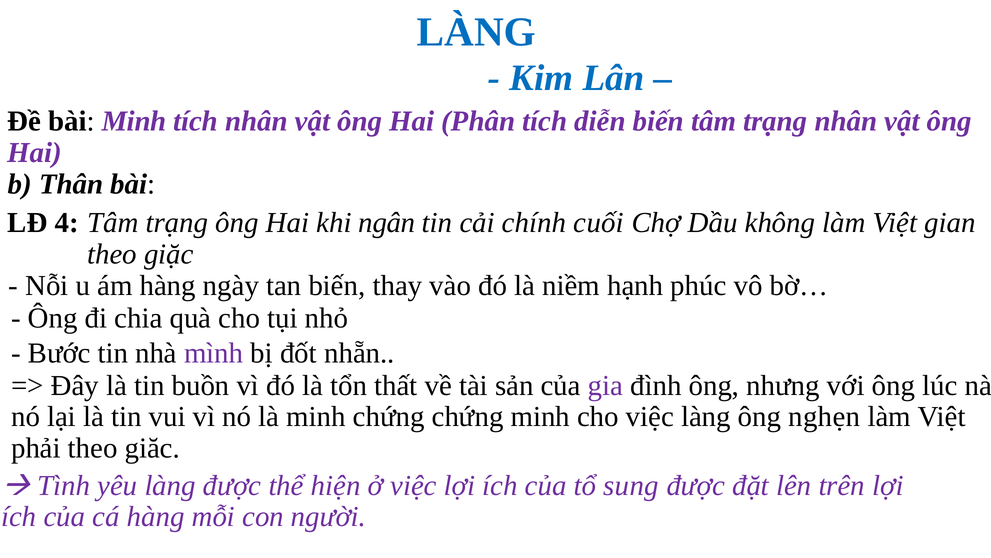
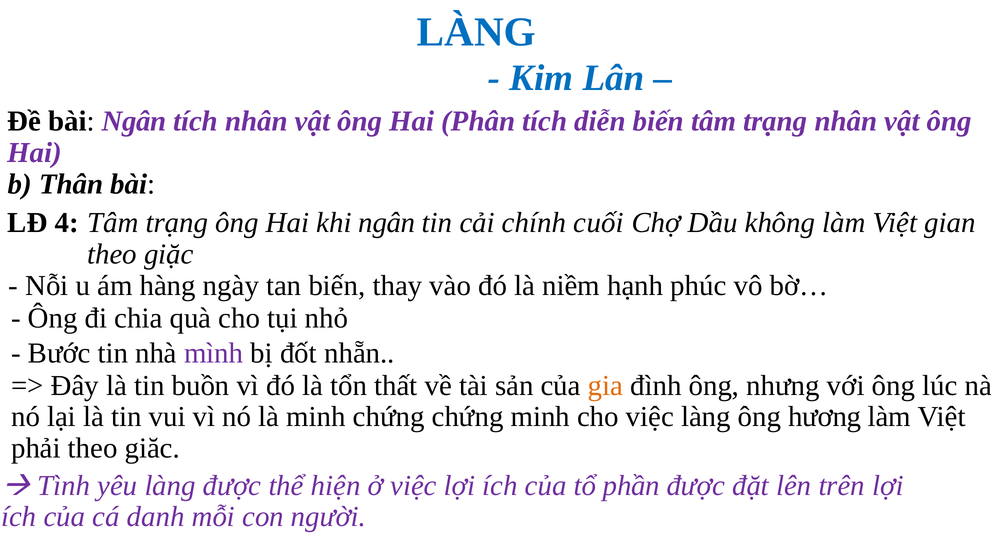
bài Minh: Minh -> Ngân (134, 121)
gia colour: purple -> orange (605, 385)
nghẹn: nghẹn -> hương (825, 416)
sung: sung -> phần (631, 485)
cá hàng: hàng -> danh (156, 516)
